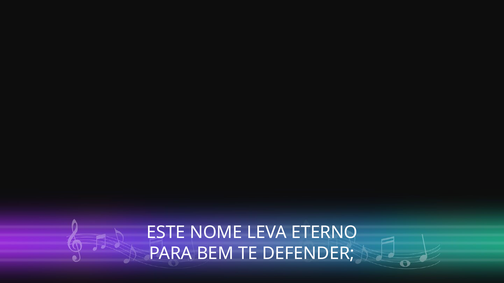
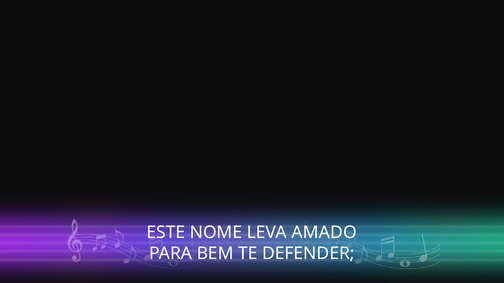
ETERNO: ETERNO -> AMADO (324, 233)
